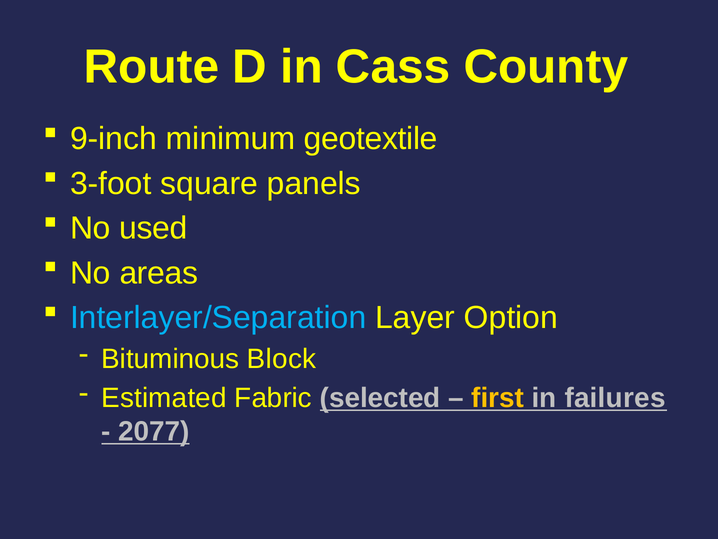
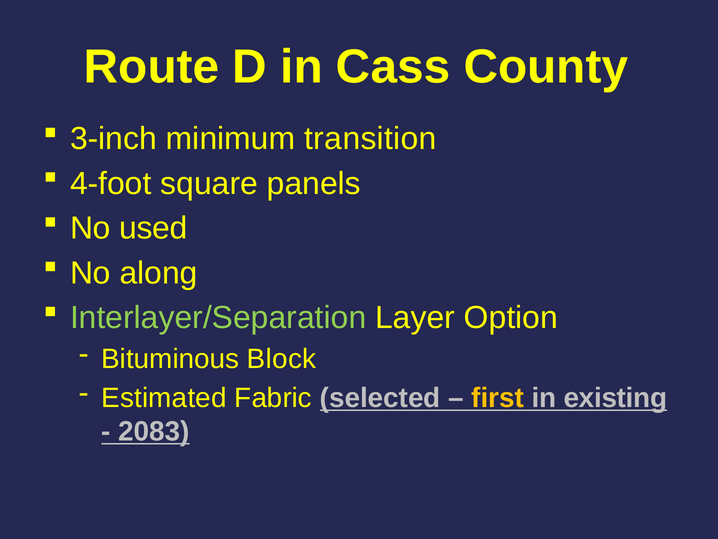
9-inch: 9-inch -> 3-inch (113, 139)
geotextile: geotextile -> transition (370, 139)
3-foot: 3-foot -> 4-foot (111, 183)
areas: areas -> along (159, 273)
Interlayer/Separation colour: light blue -> light green (218, 318)
failures: failures -> existing (615, 398)
2077: 2077 -> 2083 (154, 431)
